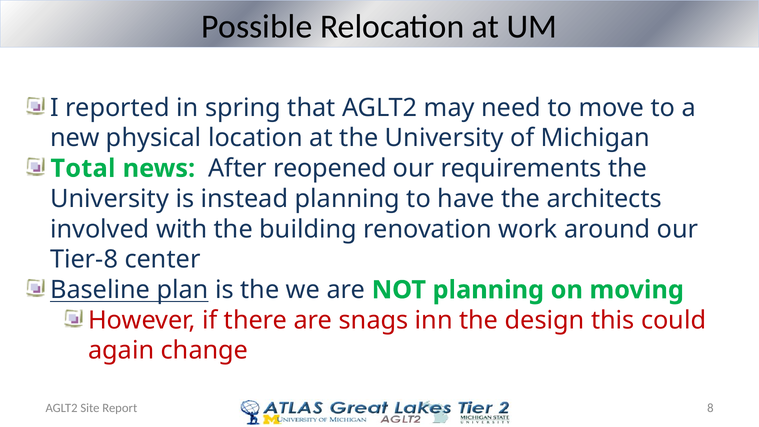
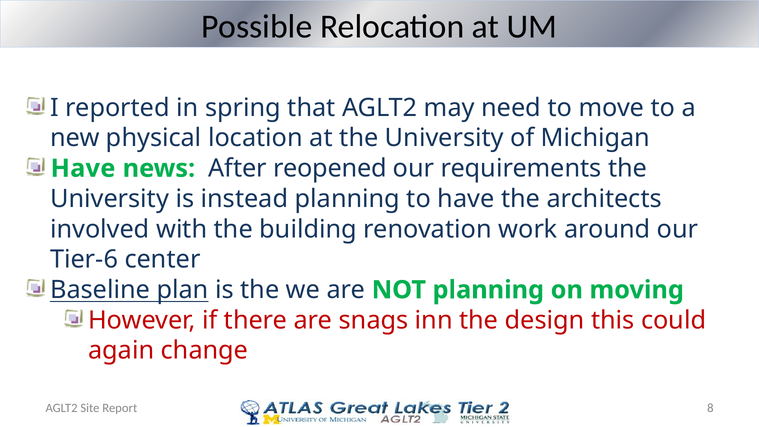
Total: Total -> Have (83, 168)
Tier-8: Tier-8 -> Tier-6 (84, 260)
